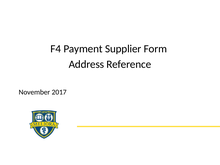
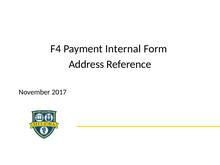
Supplier: Supplier -> Internal (123, 49)
